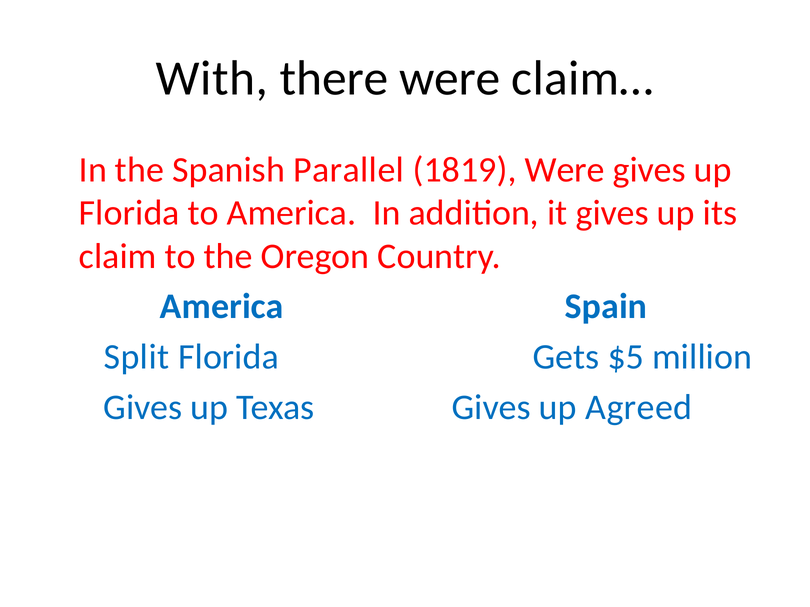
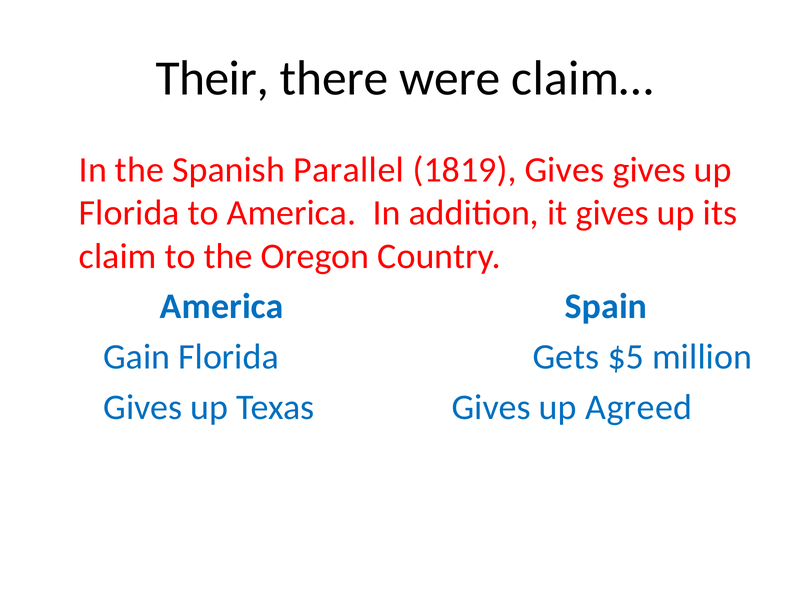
With: With -> Their (212, 78)
1819 Were: Were -> Gives (564, 170)
Split: Split -> Gain (137, 357)
